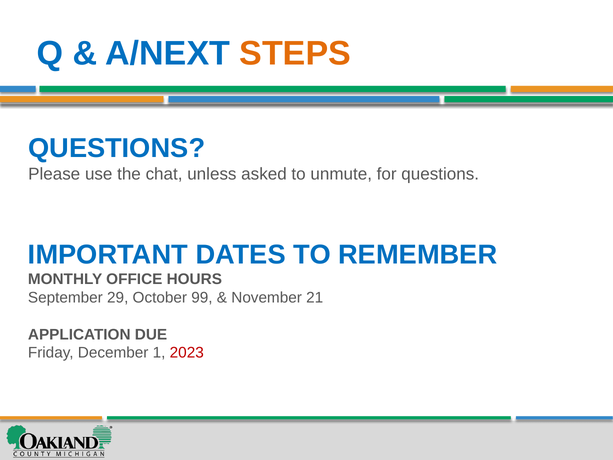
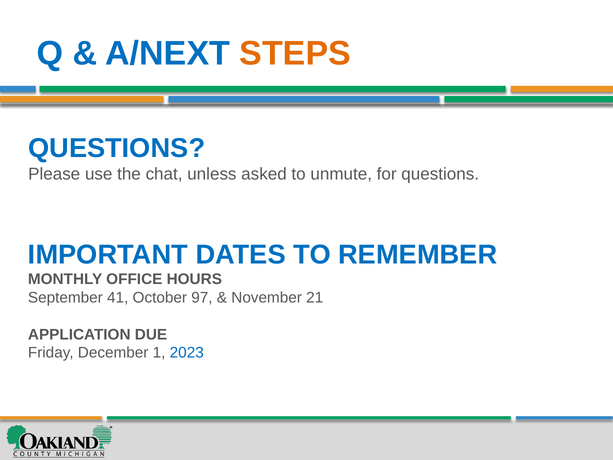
29: 29 -> 41 (118, 298)
99: 99 -> 97 (202, 298)
2023 colour: red -> blue (187, 353)
